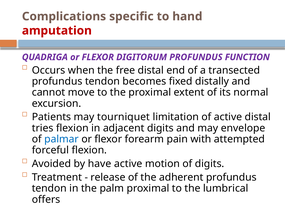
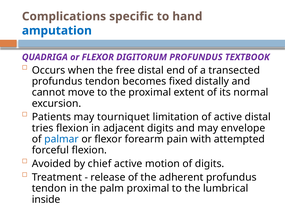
amputation colour: red -> blue (57, 31)
FUNCTION: FUNCTION -> TEXTBOOK (247, 57)
have: have -> chief (100, 164)
offers: offers -> inside (46, 200)
